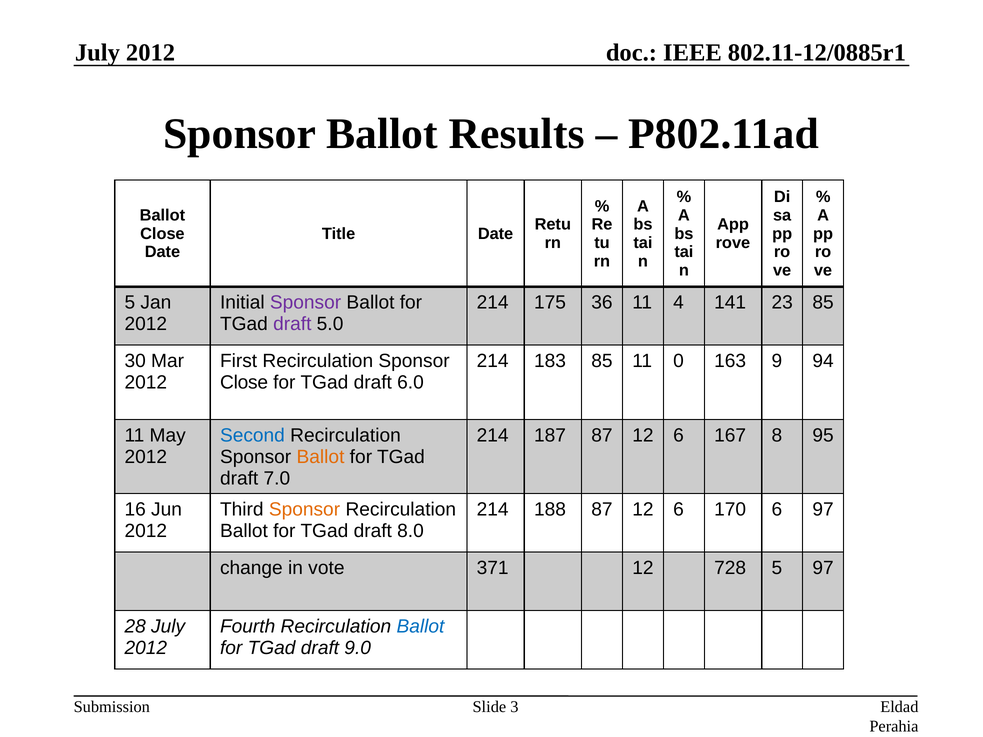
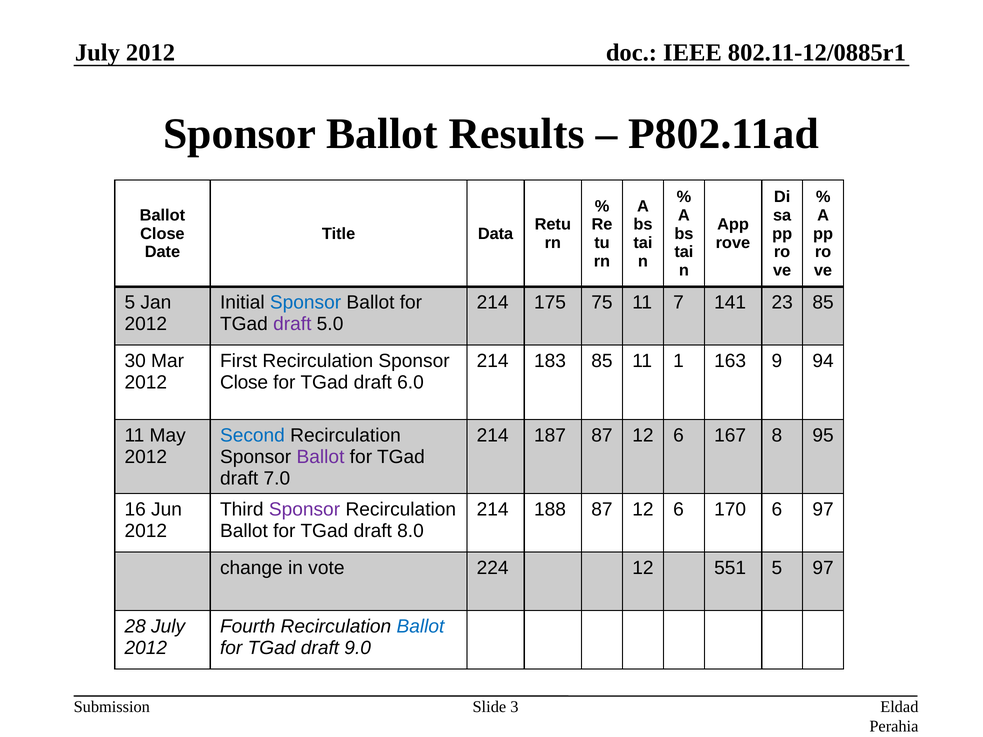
Title Date: Date -> Data (496, 234)
Sponsor colour: purple -> blue (306, 303)
36: 36 -> 75 (602, 303)
4: 4 -> 7 (679, 303)
0: 0 -> 1 (679, 361)
Ballot colour: orange -> purple (321, 457)
Sponsor colour: orange -> purple (305, 510)
371: 371 -> 224 (493, 568)
728: 728 -> 551 (730, 568)
